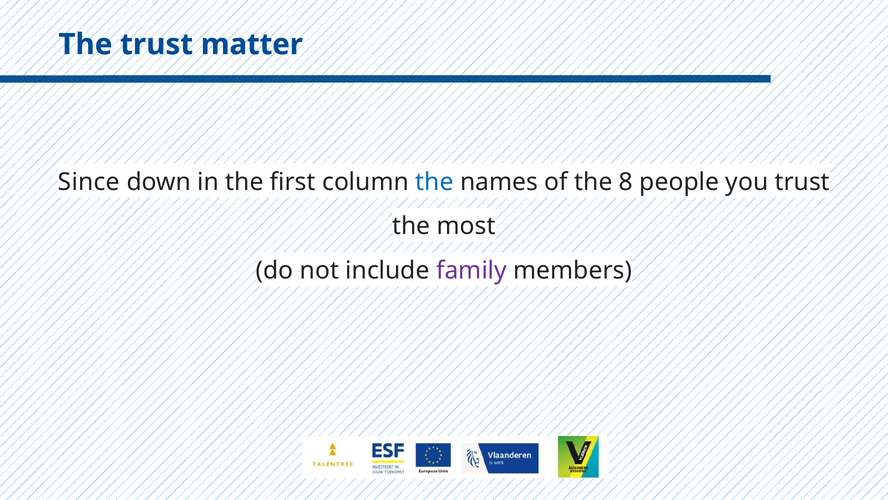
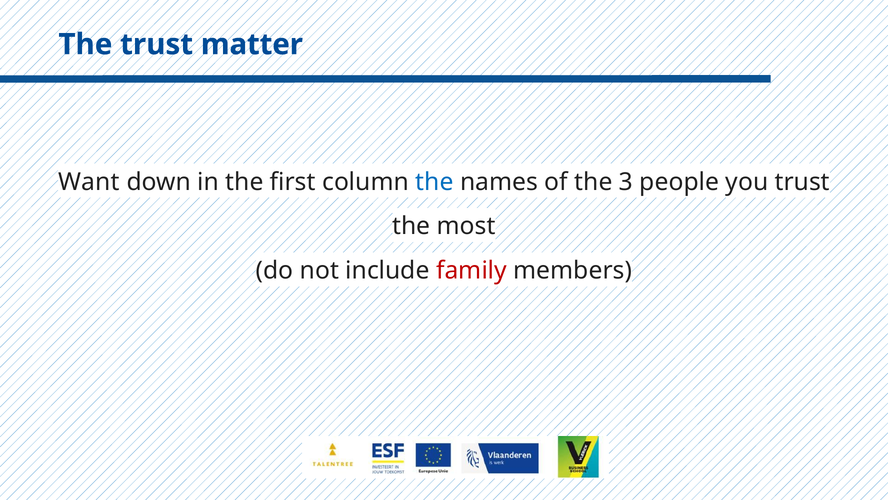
Since: Since -> Want (89, 182)
8: 8 -> 3 (626, 182)
family colour: purple -> red (472, 271)
